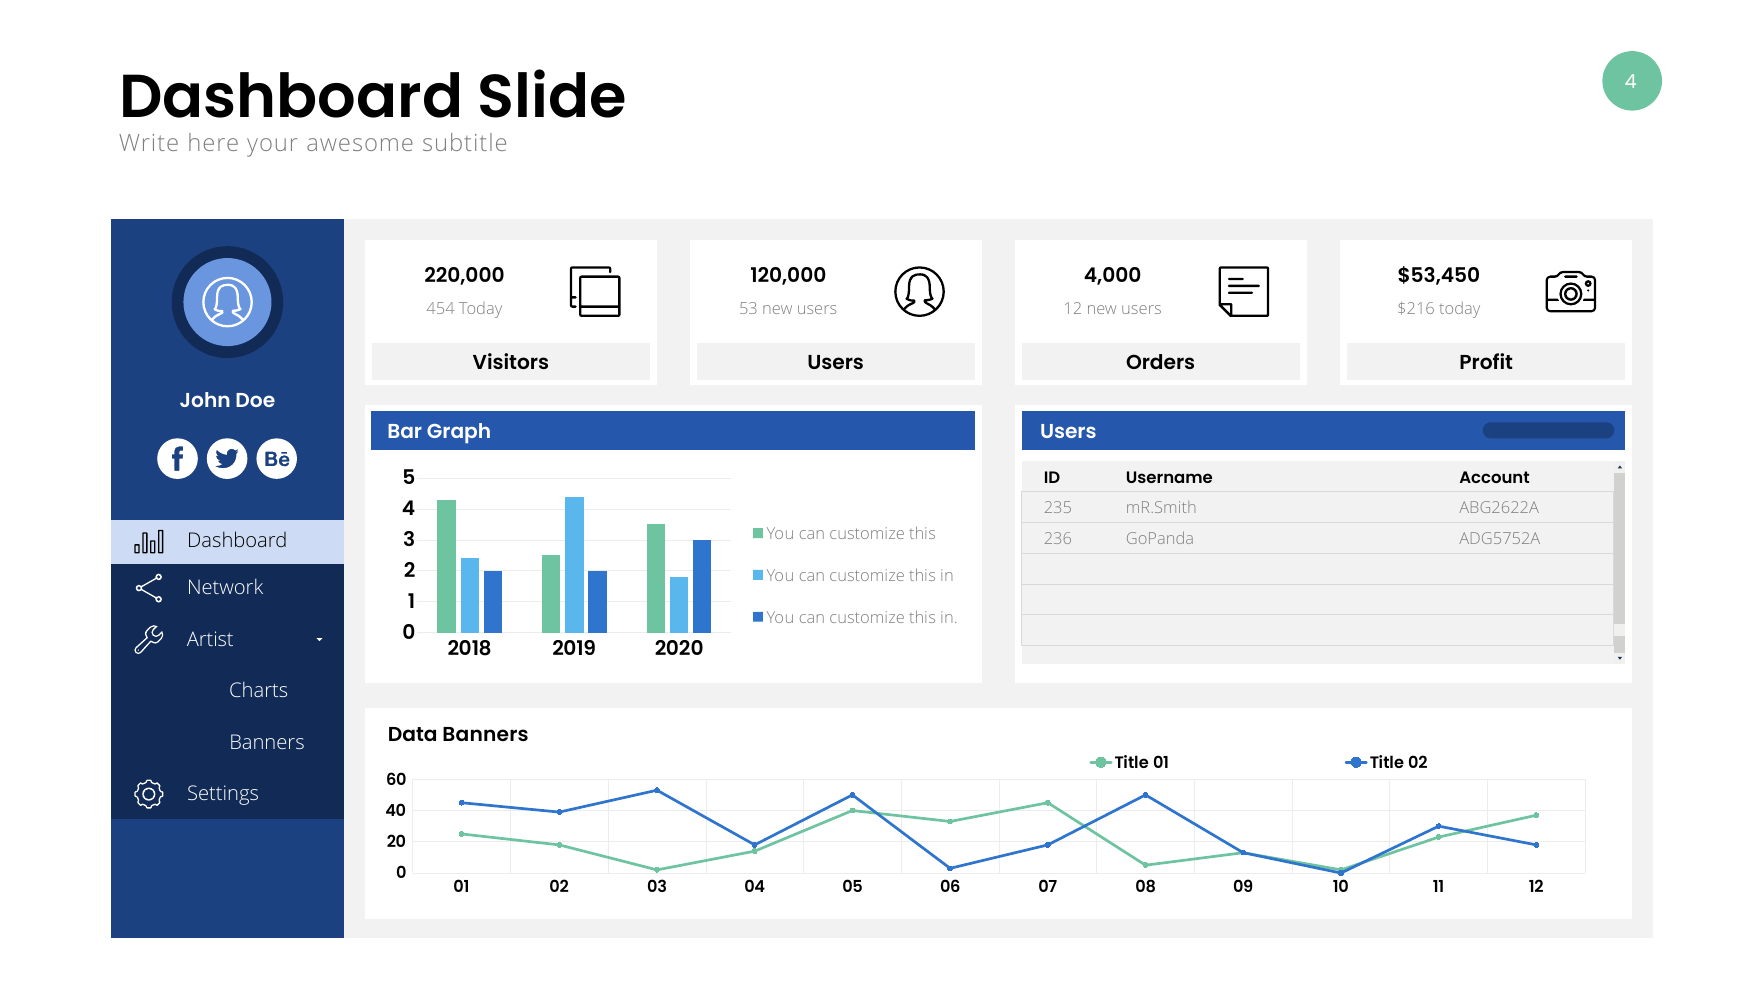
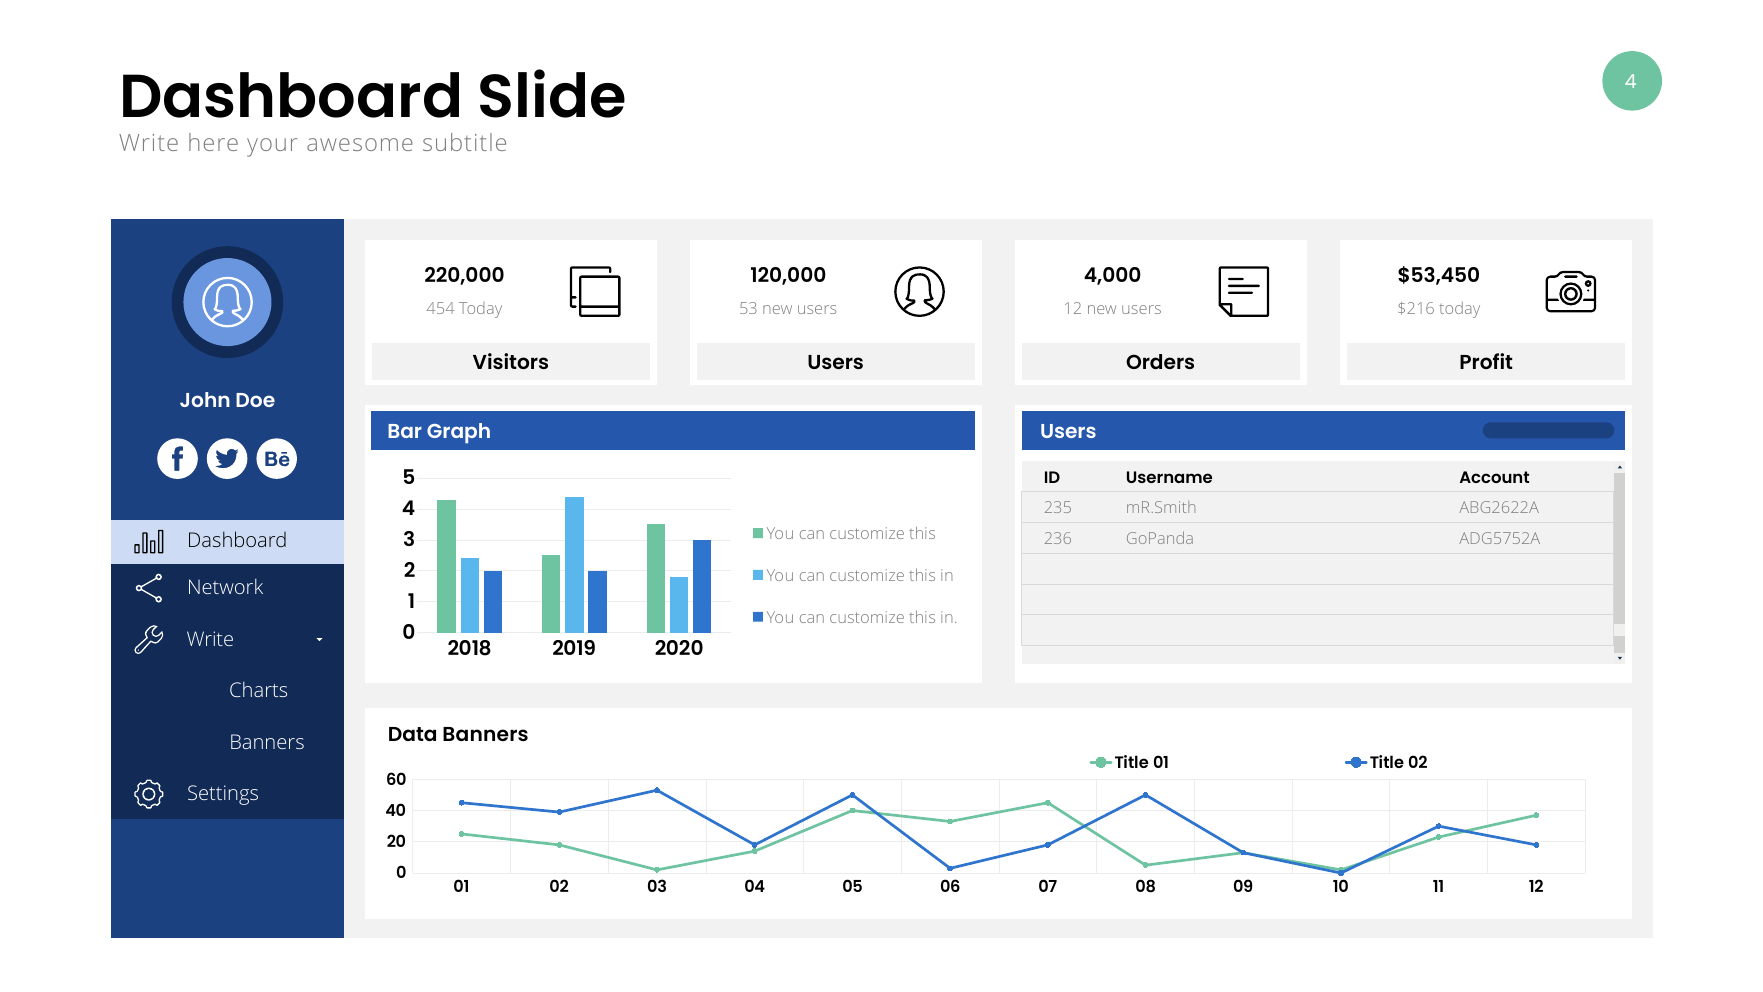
Artist: Artist -> Write (210, 639)
